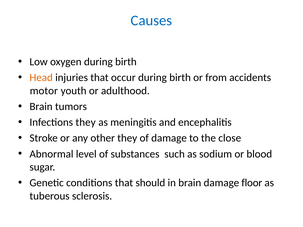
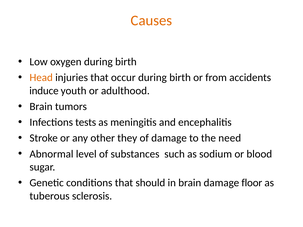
Causes colour: blue -> orange (151, 20)
motor: motor -> induce (44, 91)
Infections they: they -> tests (86, 122)
close: close -> need (230, 138)
